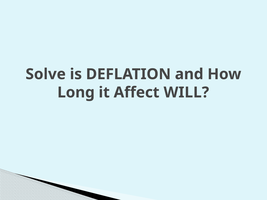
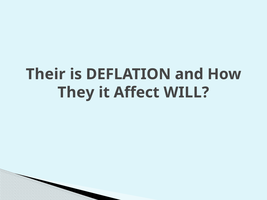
Solve: Solve -> Their (46, 74)
Long: Long -> They (76, 93)
